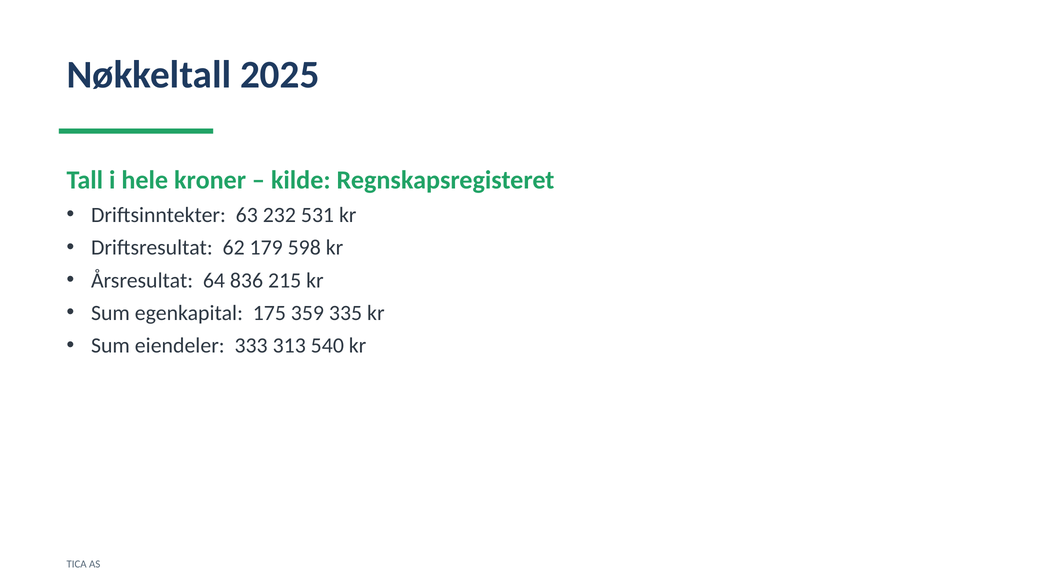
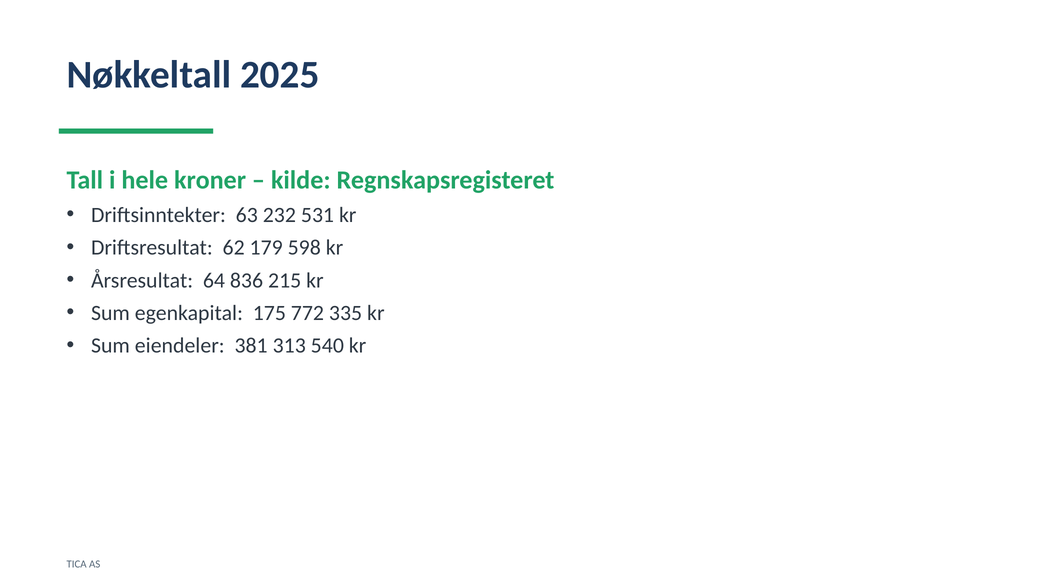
359: 359 -> 772 (307, 313)
333: 333 -> 381 (251, 346)
